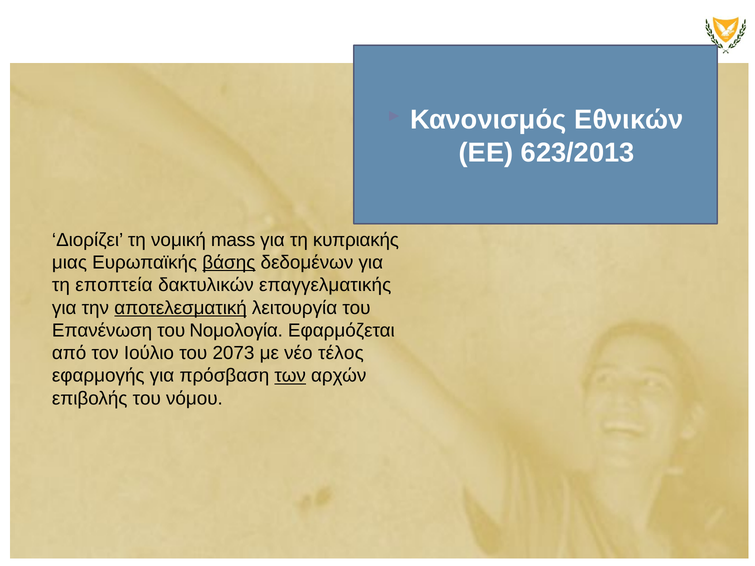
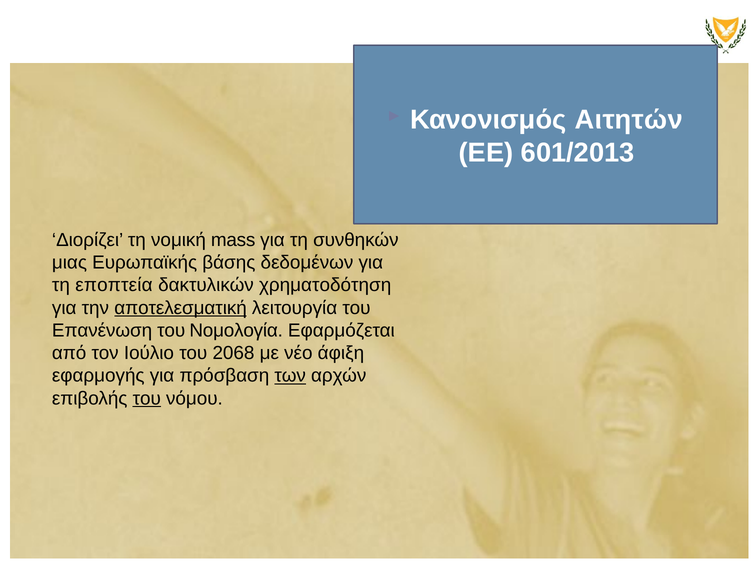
Εθνικών: Εθνικών -> Αιτητών (629, 120)
623/2013: 623/2013 -> 601/2013 (578, 153)
κυπριακής: κυπριακής -> συνθηκών (356, 240)
βάσης underline: present -> none (229, 263)
επαγγελματικής: επαγγελματικής -> χρηματοδότηση (325, 285)
2073: 2073 -> 2068 (233, 353)
τέλος: τέλος -> άφιξη (341, 353)
του underline: none -> present (147, 399)
